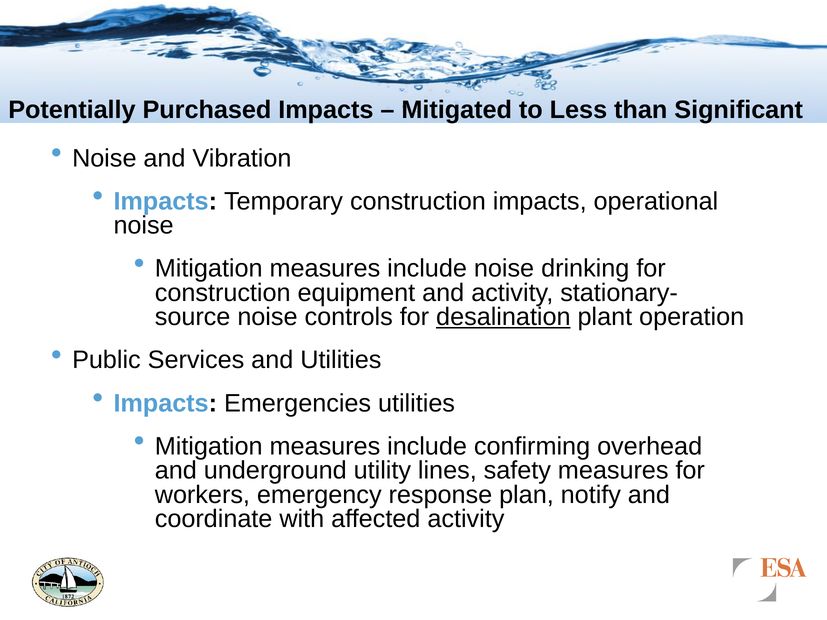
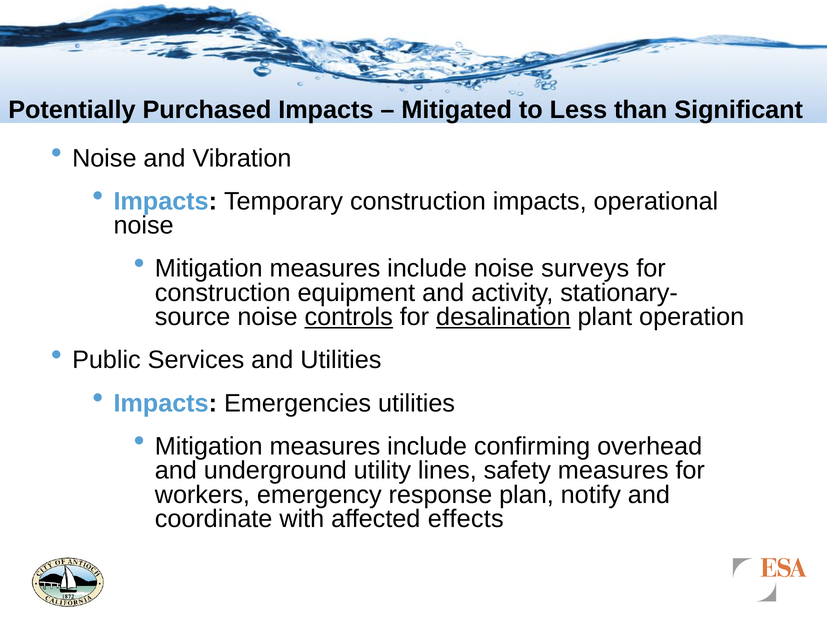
drinking: drinking -> surveys (585, 269)
controls underline: none -> present (349, 317)
affected activity: activity -> effects (466, 519)
